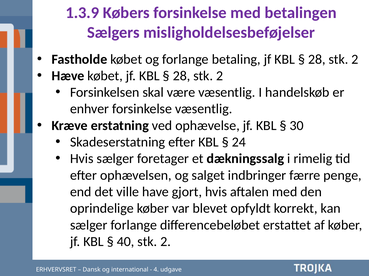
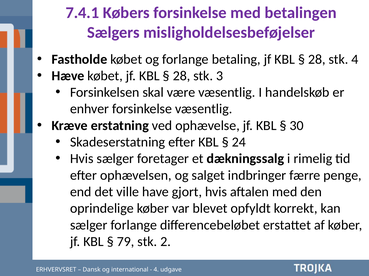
1.3.9: 1.3.9 -> 7.4.1 (82, 13)
2: 2 -> 4 (355, 59)
2: 2 -> 3 (220, 76)
40: 40 -> 79 (126, 242)
